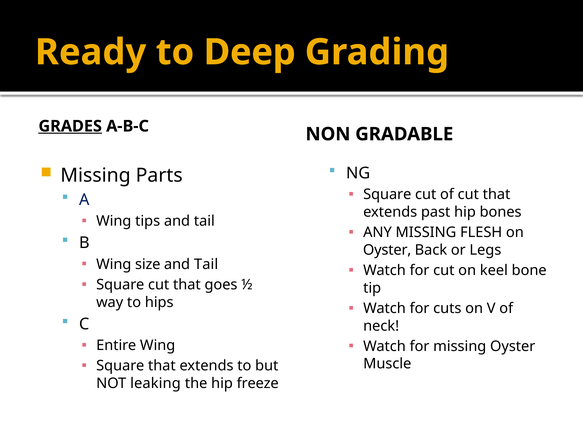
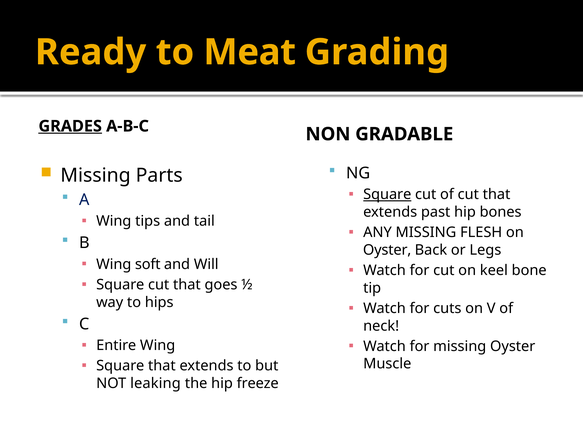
Deep: Deep -> Meat (250, 52)
Square underline: none -> present (387, 194)
size: size -> soft (148, 264)
Tail: Tail -> Will (206, 264)
